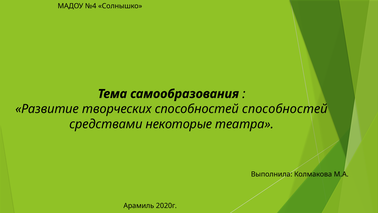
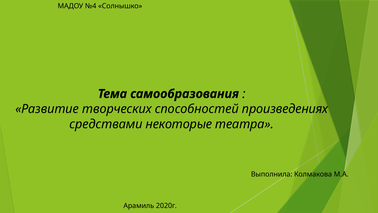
способностей способностей: способностей -> произведениях (285, 109)
